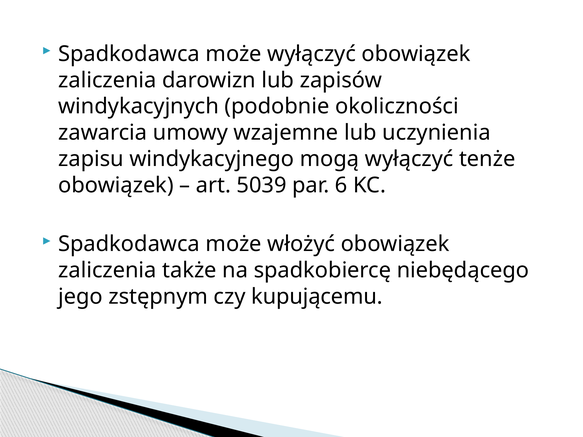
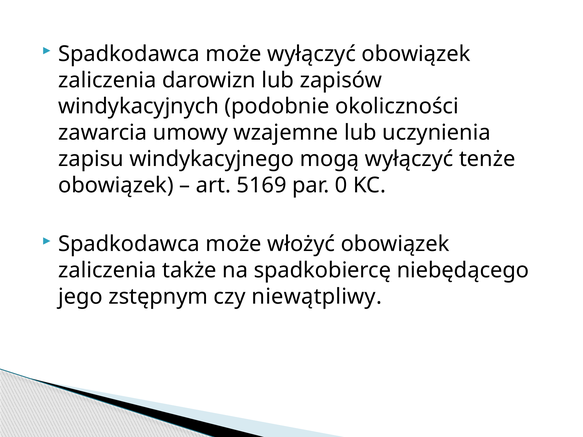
5039: 5039 -> 5169 (262, 185)
6: 6 -> 0 (341, 185)
kupującemu: kupującemu -> niewątpliwy (317, 297)
